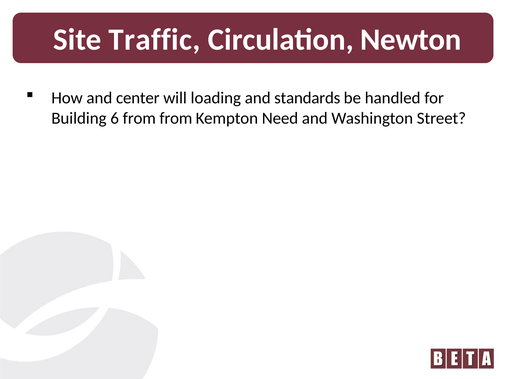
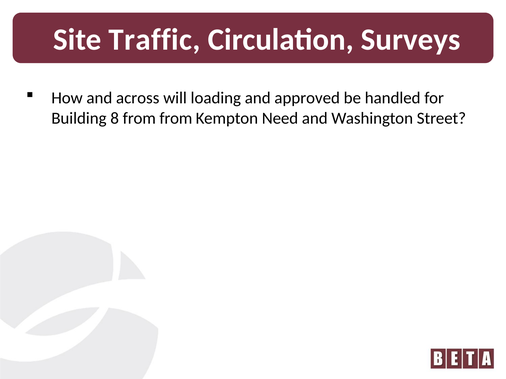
Newton: Newton -> Surveys (411, 40)
center: center -> across (138, 98)
standards: standards -> approved (307, 98)
6: 6 -> 8 (115, 118)
